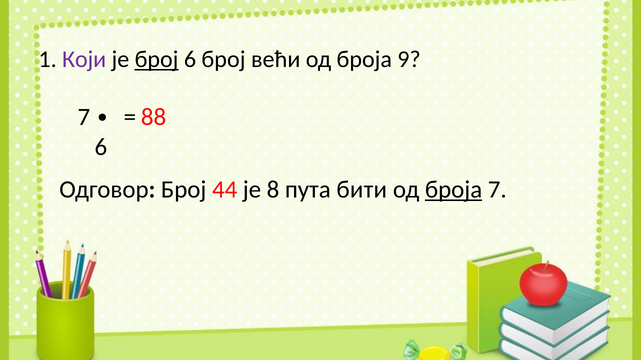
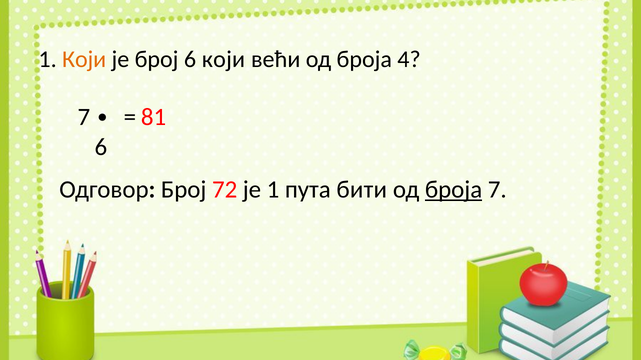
Који colour: purple -> orange (84, 59)
број underline: present -> none (157, 59)
6 број: број -> који (223, 59)
9: 9 -> 4 (409, 59)
88: 88 -> 81 (154, 117)
44: 44 -> 72 (225, 190)
је 8: 8 -> 1 (273, 190)
